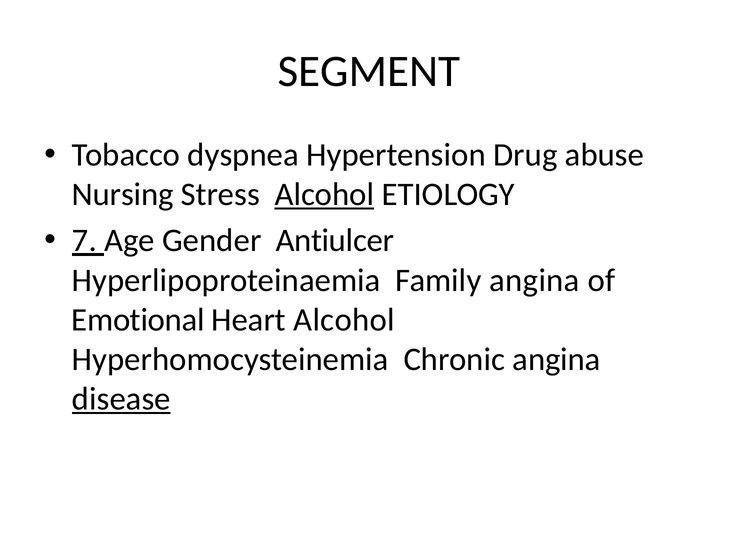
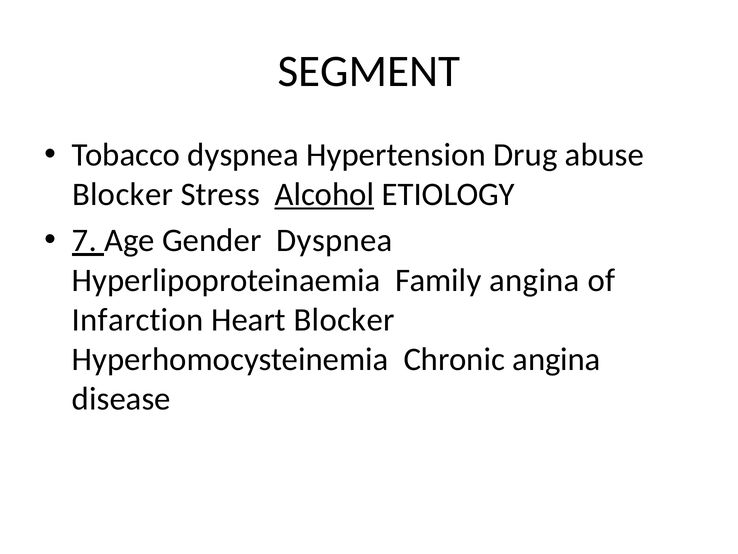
Nursing: Nursing -> Blocker (123, 194)
Antiulcer: Antiulcer -> Dyspnea (334, 240)
Emotional: Emotional -> Infarction (138, 320)
Heart Alcohol: Alcohol -> Blocker (344, 320)
disease underline: present -> none (121, 398)
